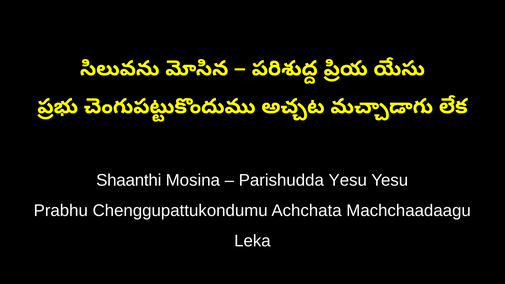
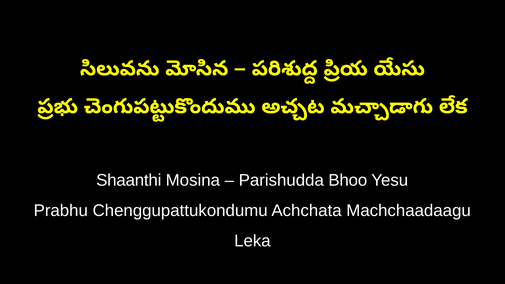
Parishudda Yesu: Yesu -> Bhoo (348, 180)
